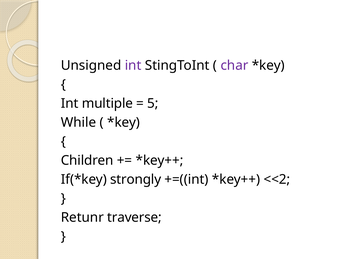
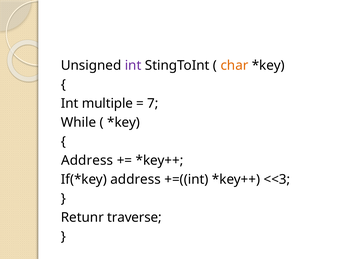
char colour: purple -> orange (234, 66)
5: 5 -> 7 (153, 104)
Children: Children -> Address (87, 161)
strongly: strongly -> address (136, 180)
<<2: <<2 -> <<3 (277, 180)
